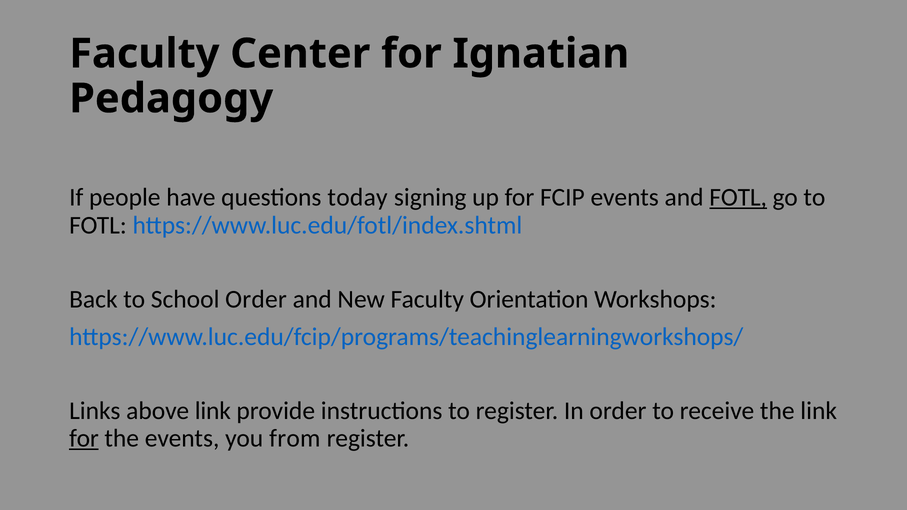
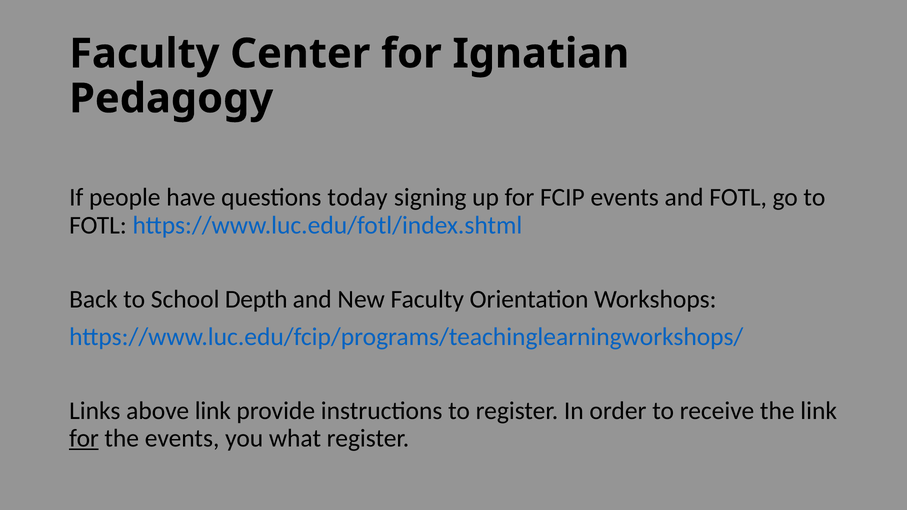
FOTL underline: present -> none (738, 197)
School Order: Order -> Depth (256, 299)
from: from -> what (295, 439)
